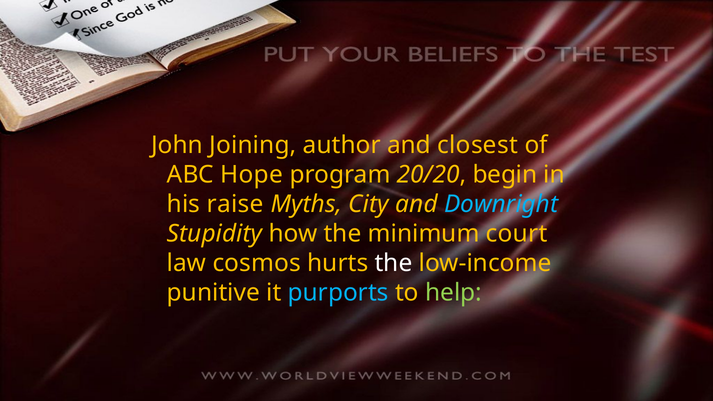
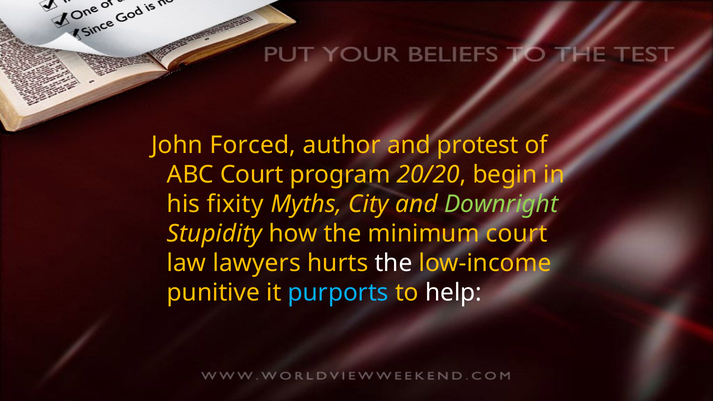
Joining: Joining -> Forced (253, 145)
closest: closest -> protest (478, 145)
ABC Hope: Hope -> Court (252, 175)
raise: raise -> fixity (235, 204)
Downright colour: light blue -> light green (501, 204)
cosmos: cosmos -> lawyers (257, 263)
help colour: light green -> white (453, 292)
